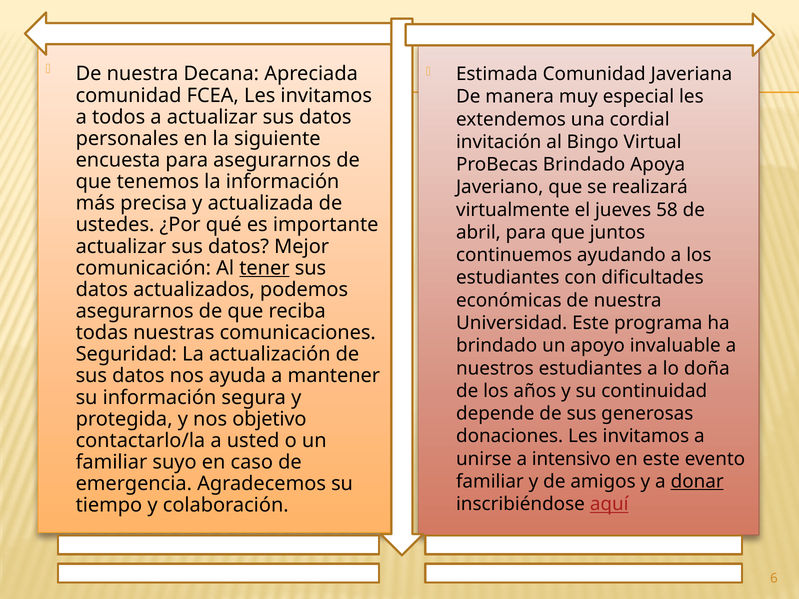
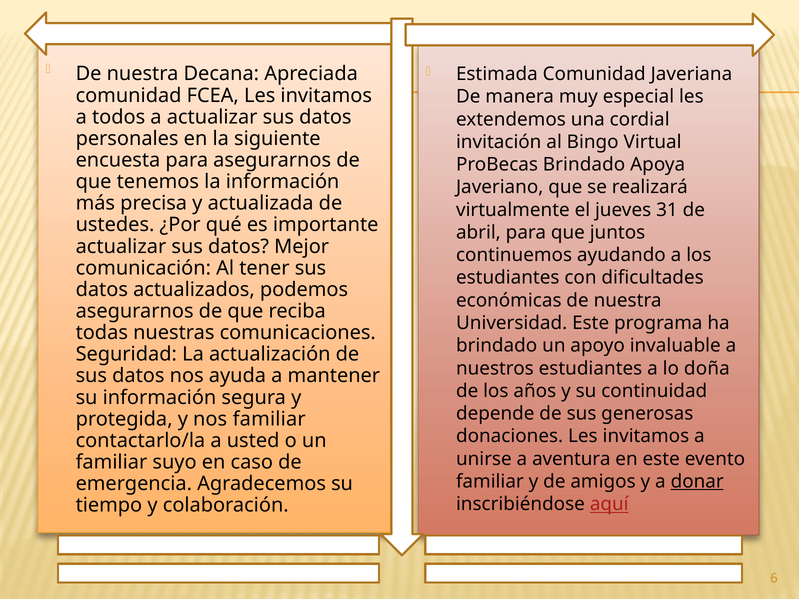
58: 58 -> 31 (667, 210)
tener underline: present -> none (264, 268)
nos objetivo: objetivo -> familiar (269, 419)
intensivo: intensivo -> aventura (571, 459)
